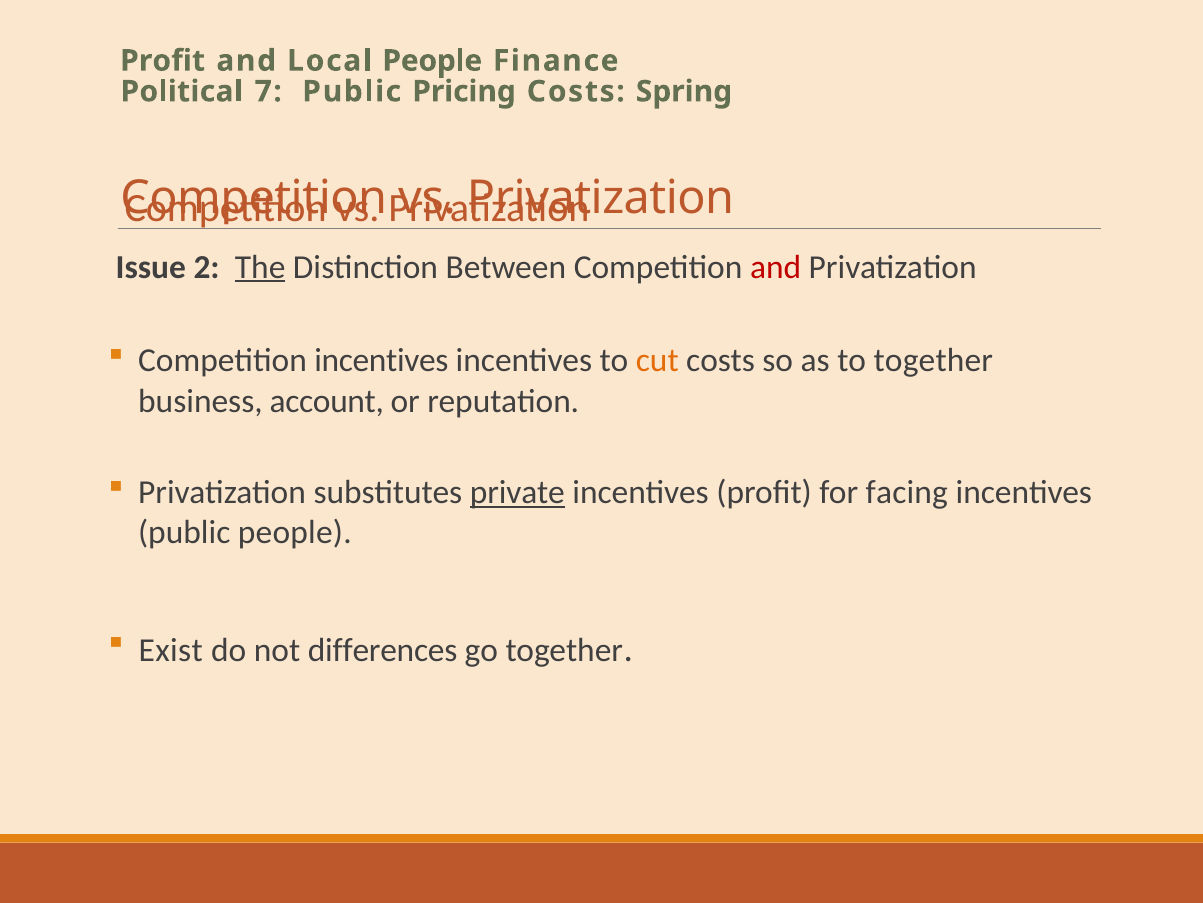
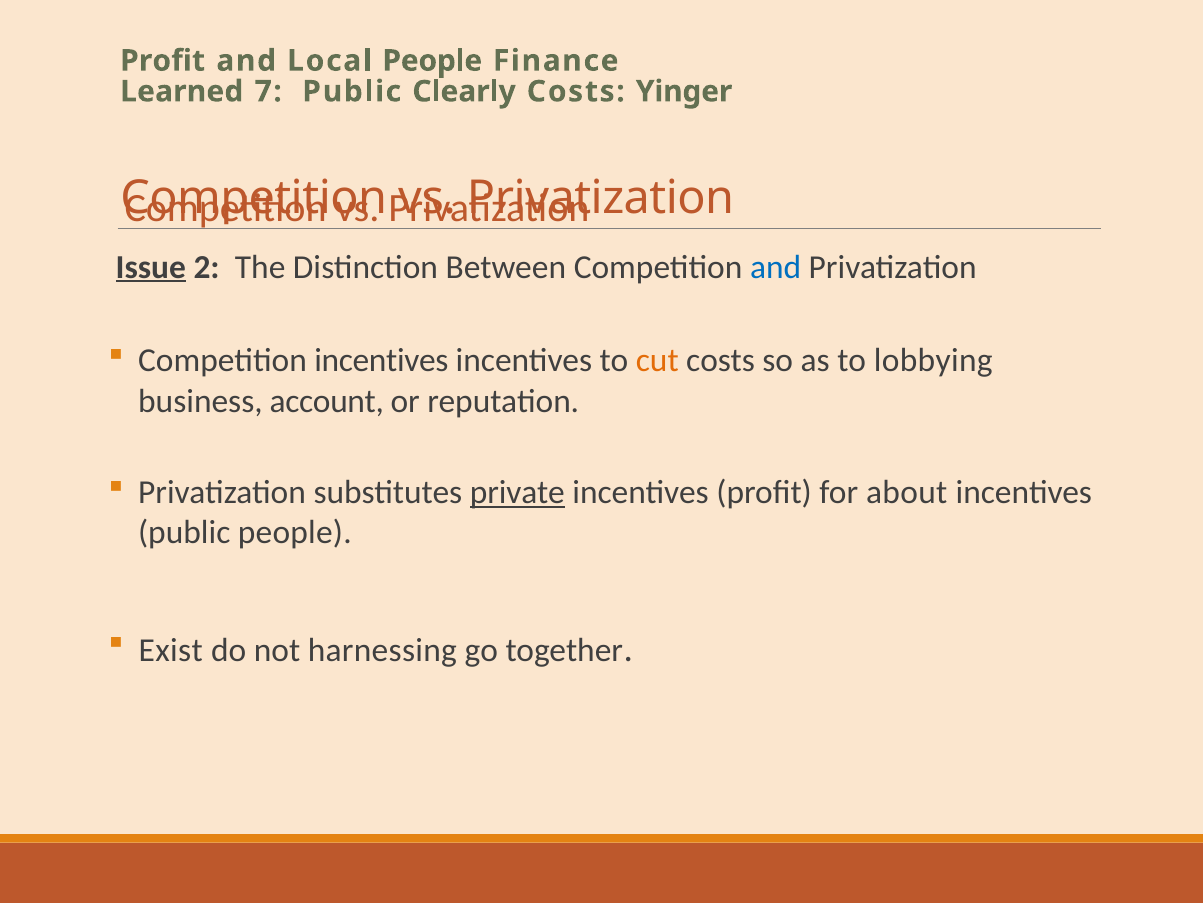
Political: Political -> Learned (182, 91)
Pricing: Pricing -> Clearly (464, 91)
Spring: Spring -> Yinger (684, 91)
Issue underline: none -> present (151, 267)
The underline: present -> none (260, 267)
and colour: red -> blue (776, 267)
to together: together -> lobbying (933, 361)
facing: facing -> about (907, 492)
differences: differences -> harnessing (382, 650)
